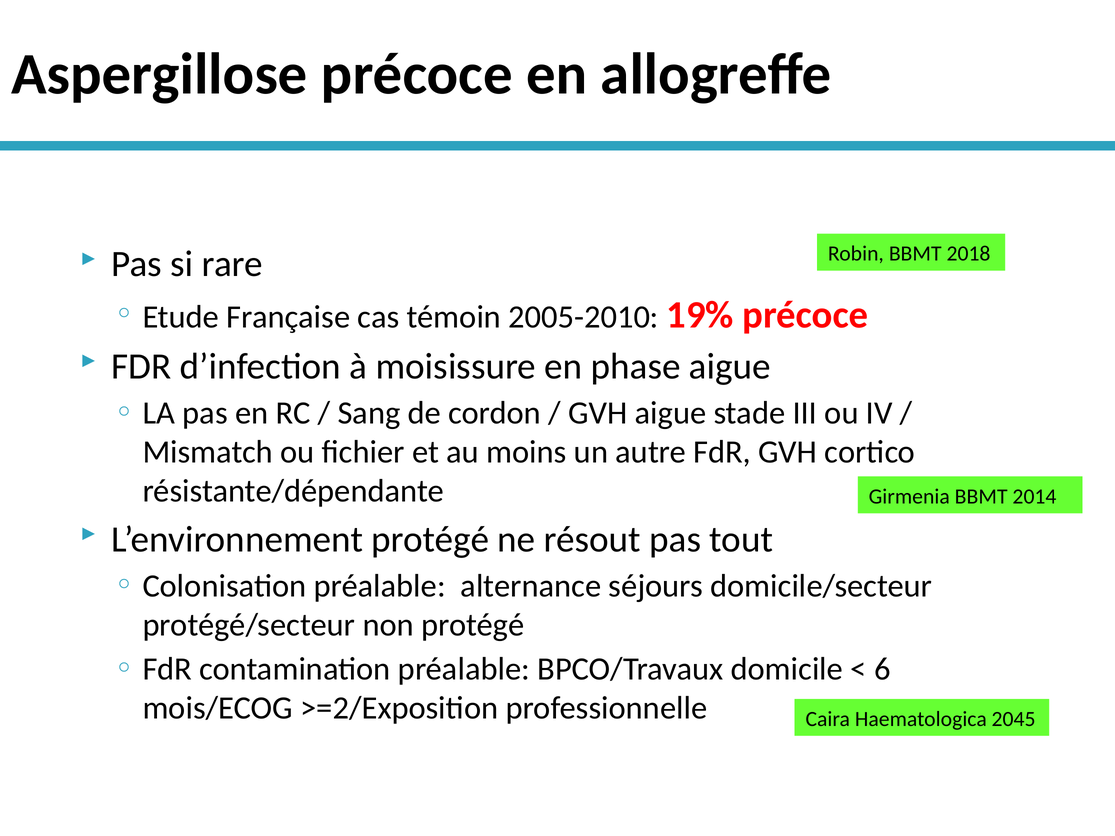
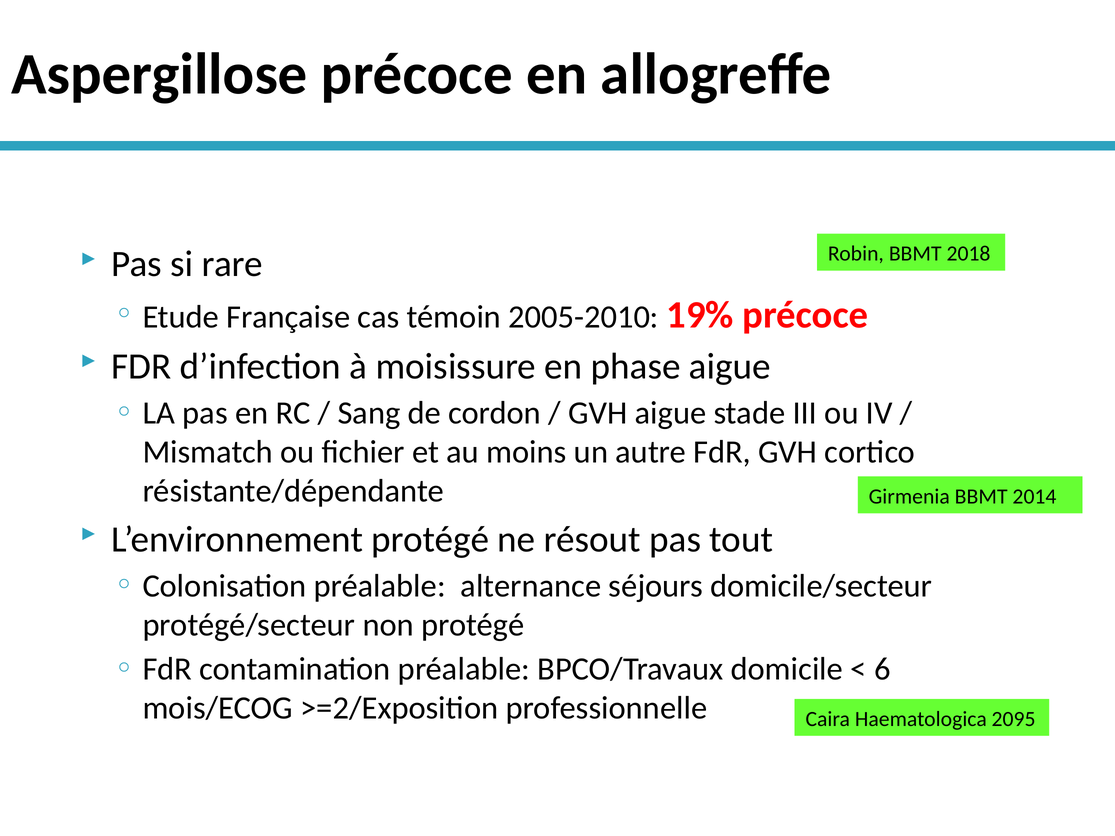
2045: 2045 -> 2095 (1014, 719)
